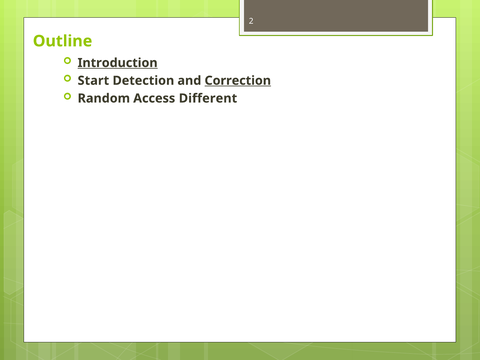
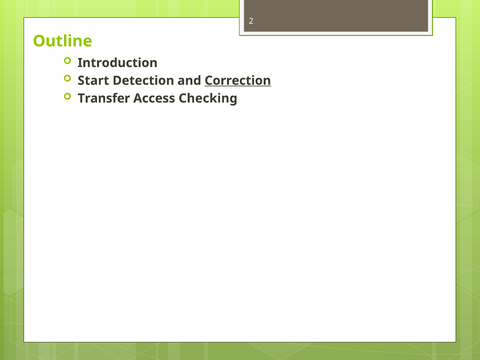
Introduction underline: present -> none (118, 63)
Random: Random -> Transfer (104, 98)
Different: Different -> Checking (208, 98)
